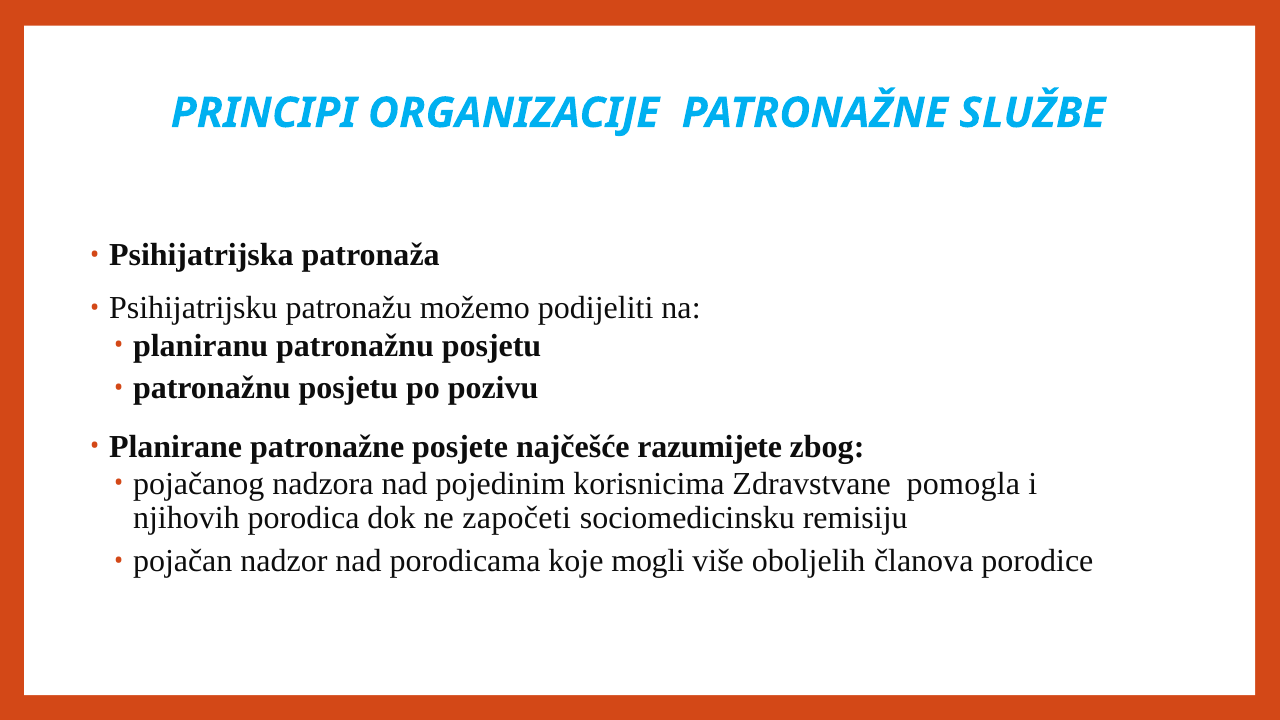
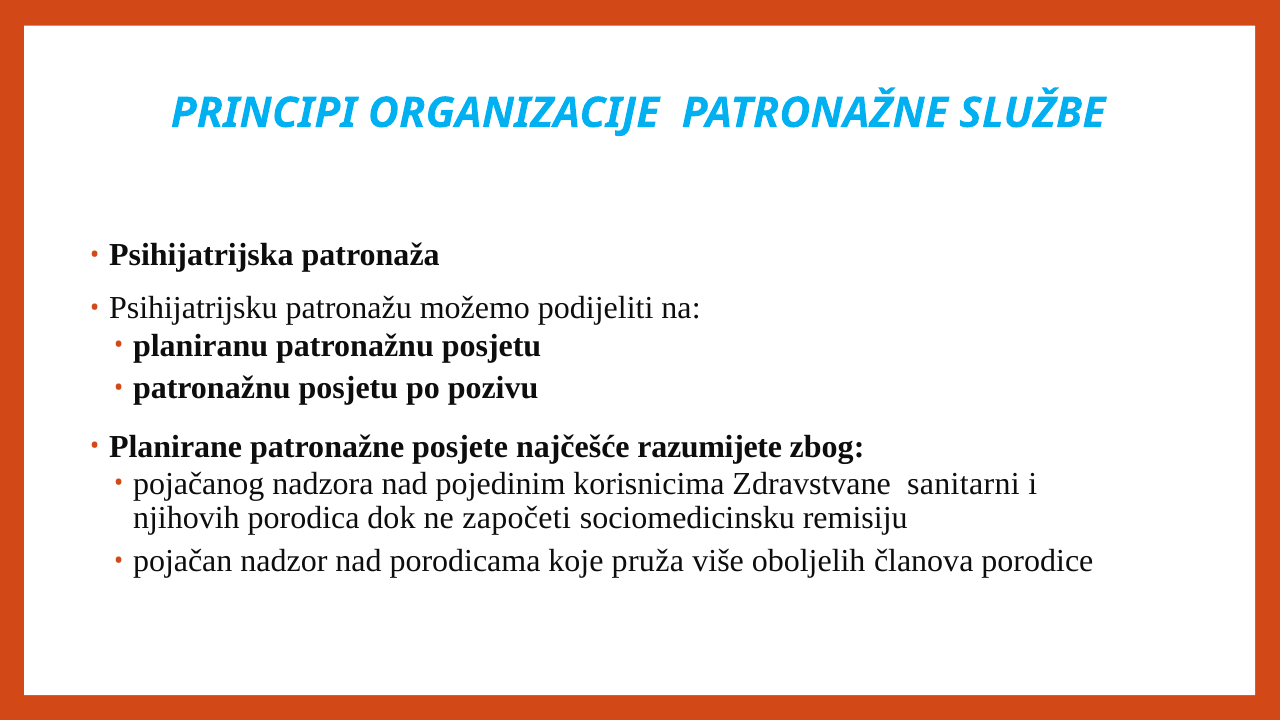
pomogla: pomogla -> sanitarni (963, 484)
mogli: mogli -> pruža (648, 561)
